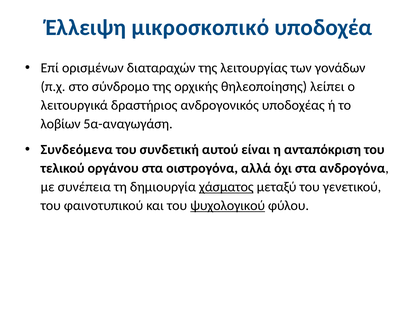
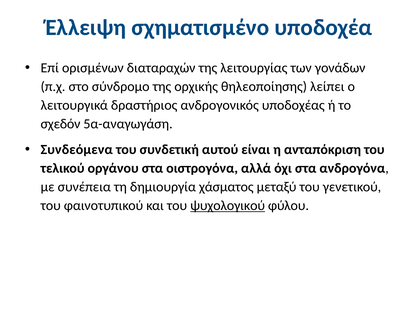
μικροσκοπικό: μικροσκοπικό -> σχηματισμένο (200, 28)
λοβίων: λοβίων -> σχεδόν (61, 124)
χάσματος underline: present -> none (226, 187)
